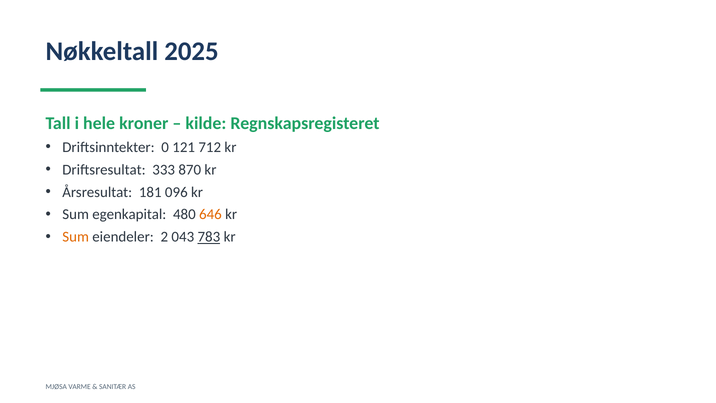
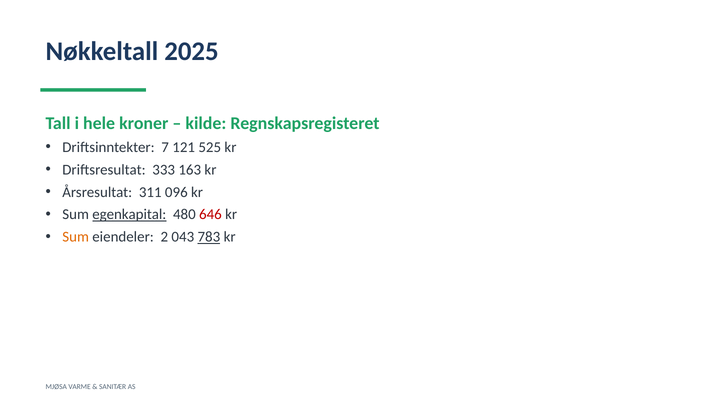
0: 0 -> 7 (165, 147)
712: 712 -> 525 (210, 147)
870: 870 -> 163 (190, 170)
181: 181 -> 311 (150, 192)
egenkapital underline: none -> present (129, 214)
646 colour: orange -> red (210, 214)
